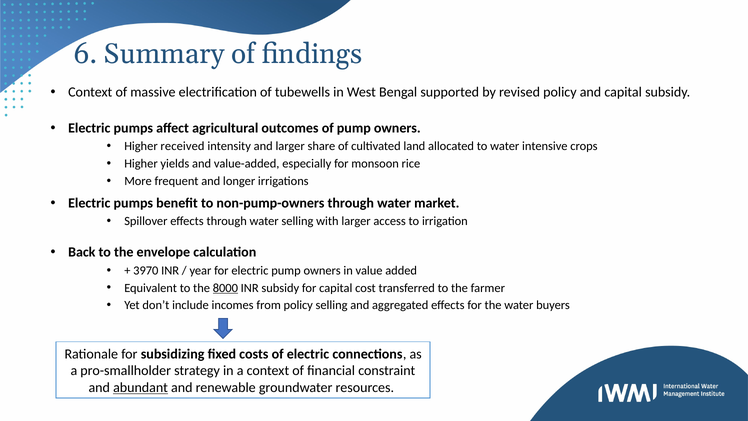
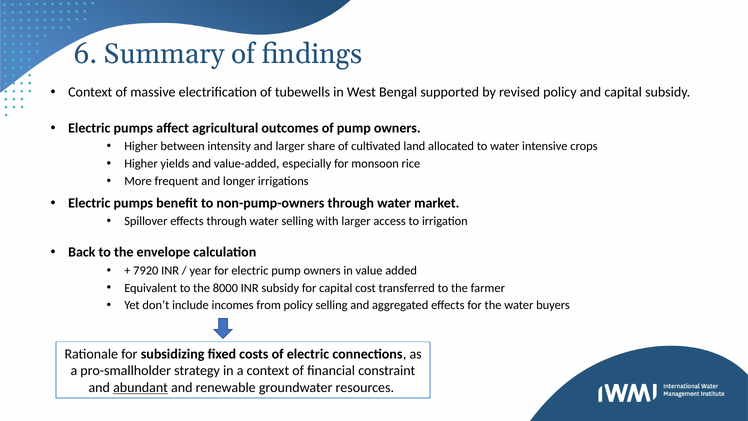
received: received -> between (183, 146)
3970: 3970 -> 7920 (146, 270)
8000 underline: present -> none (225, 288)
